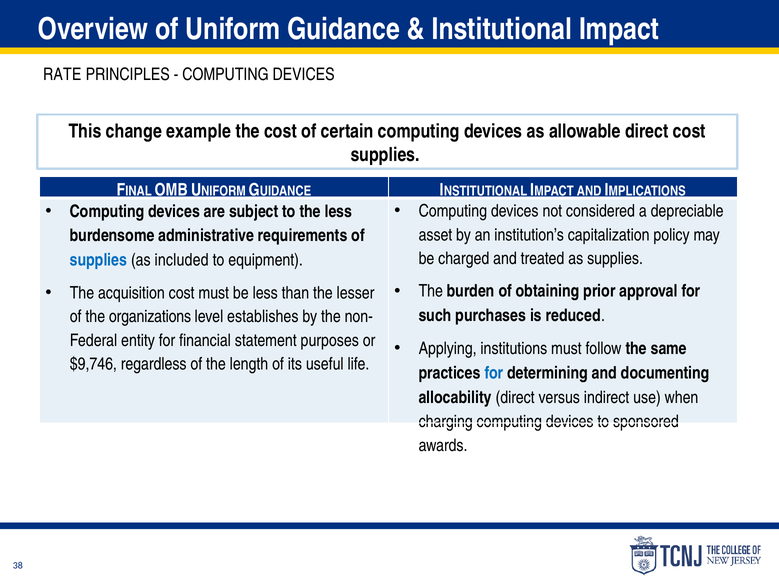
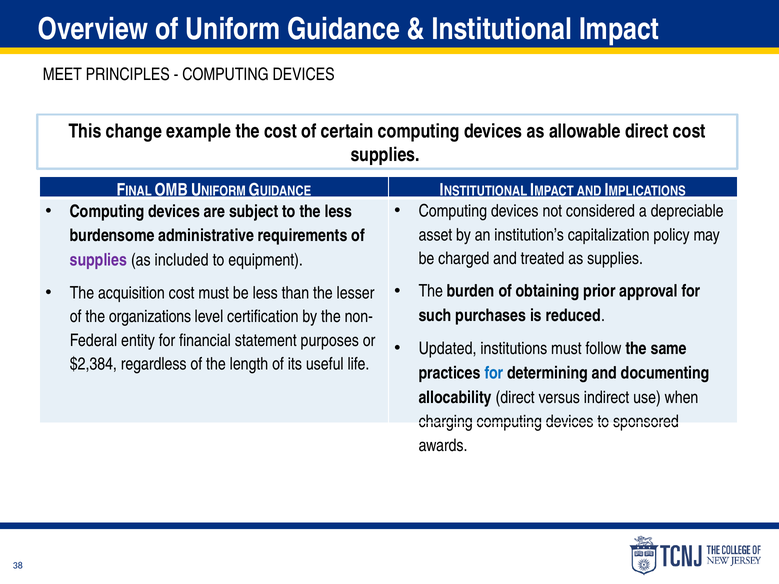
RATE: RATE -> MEET (62, 75)
supplies colour: blue -> purple (98, 260)
establishes: establishes -> certification (263, 317)
Applying: Applying -> Updated (448, 349)
$9,746: $9,746 -> $2,384 (93, 364)
